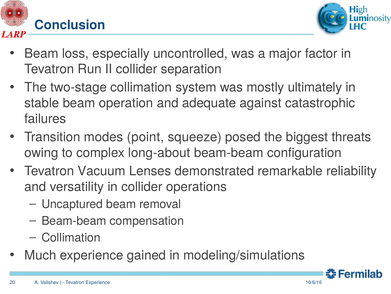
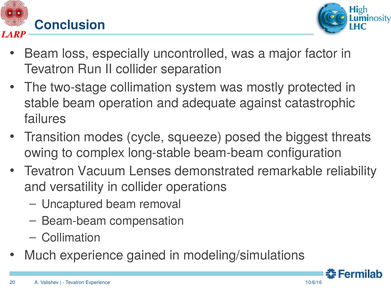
ultimately: ultimately -> protected (315, 87)
point: point -> cycle (146, 137)
long-about: long-about -> long-stable (159, 152)
